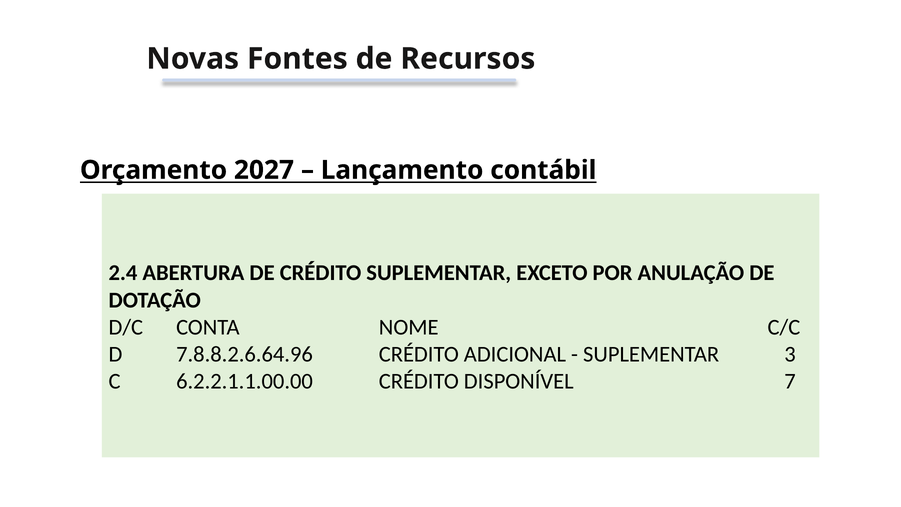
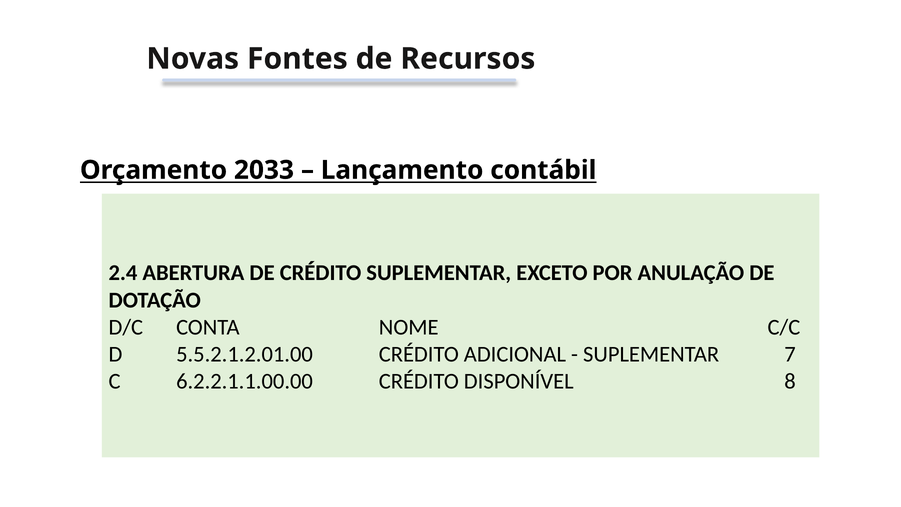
2027: 2027 -> 2033 (264, 170)
7.8.8.2.6.64.96: 7.8.8.2.6.64.96 -> 5.5.2.1.2.01.00 (244, 354)
3: 3 -> 7 (790, 354)
7: 7 -> 8 (790, 381)
